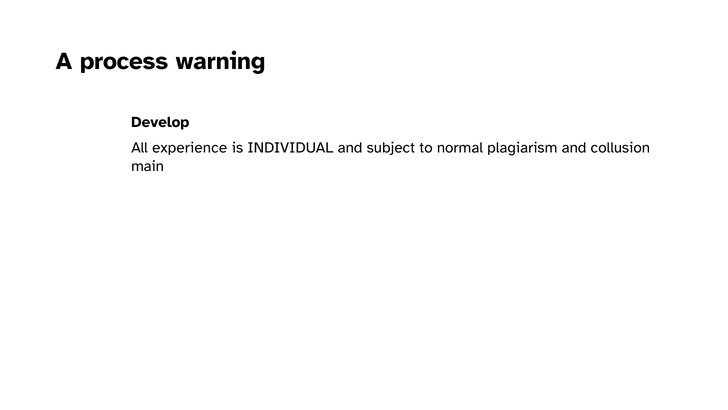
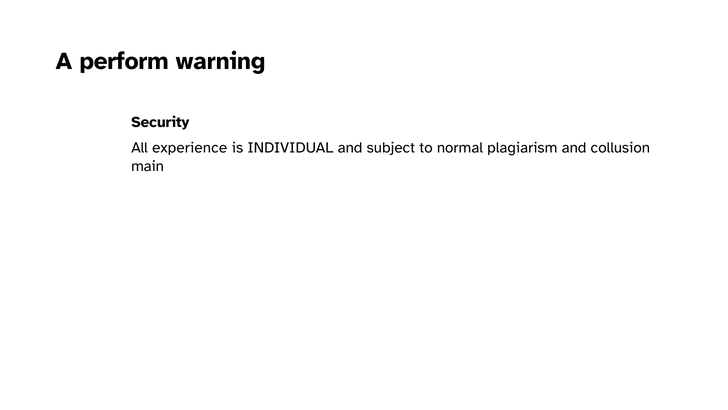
process: process -> perform (124, 61)
Develop: Develop -> Security (160, 122)
